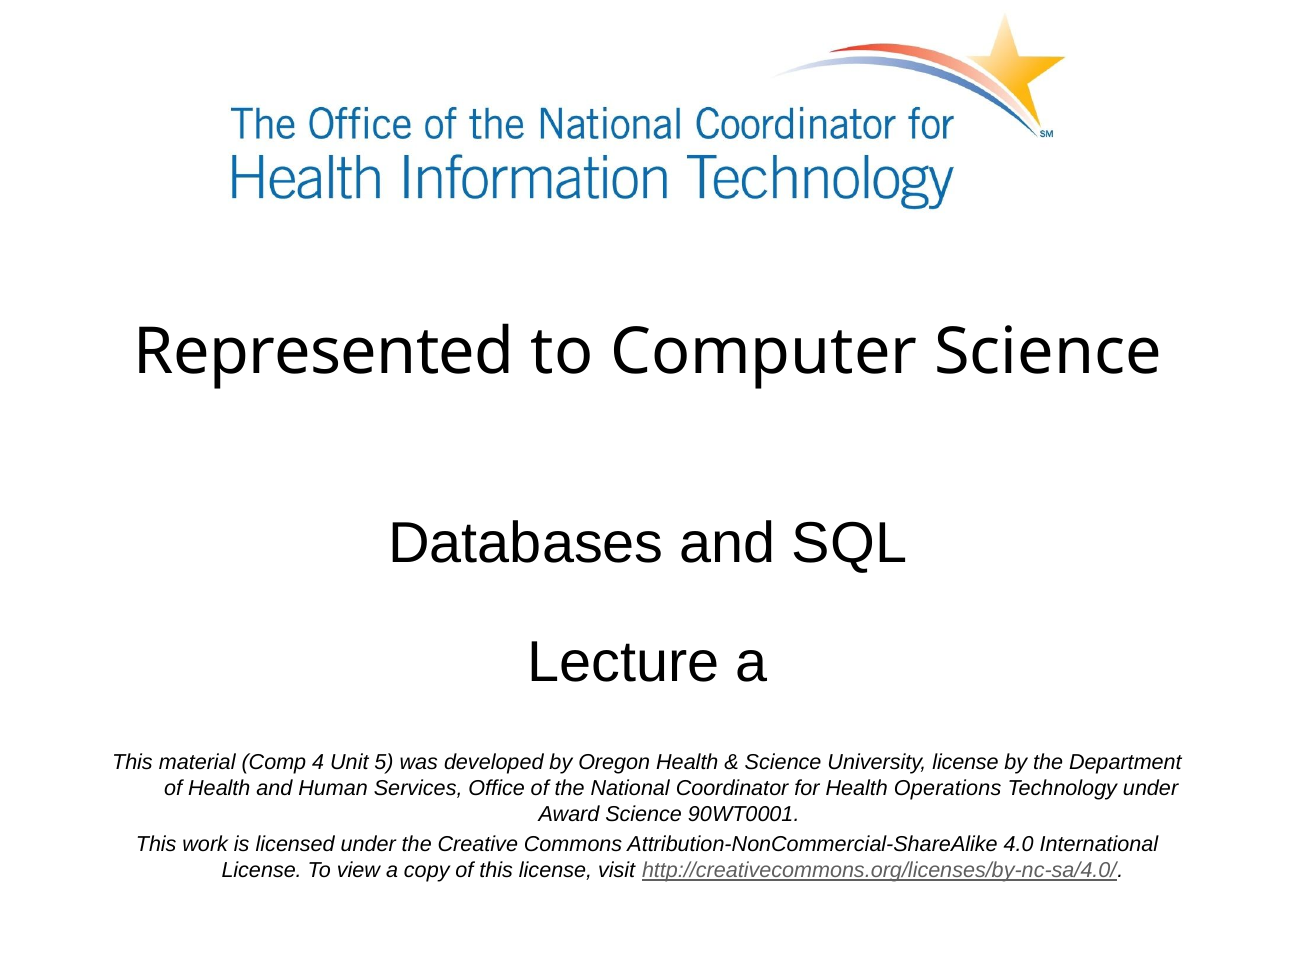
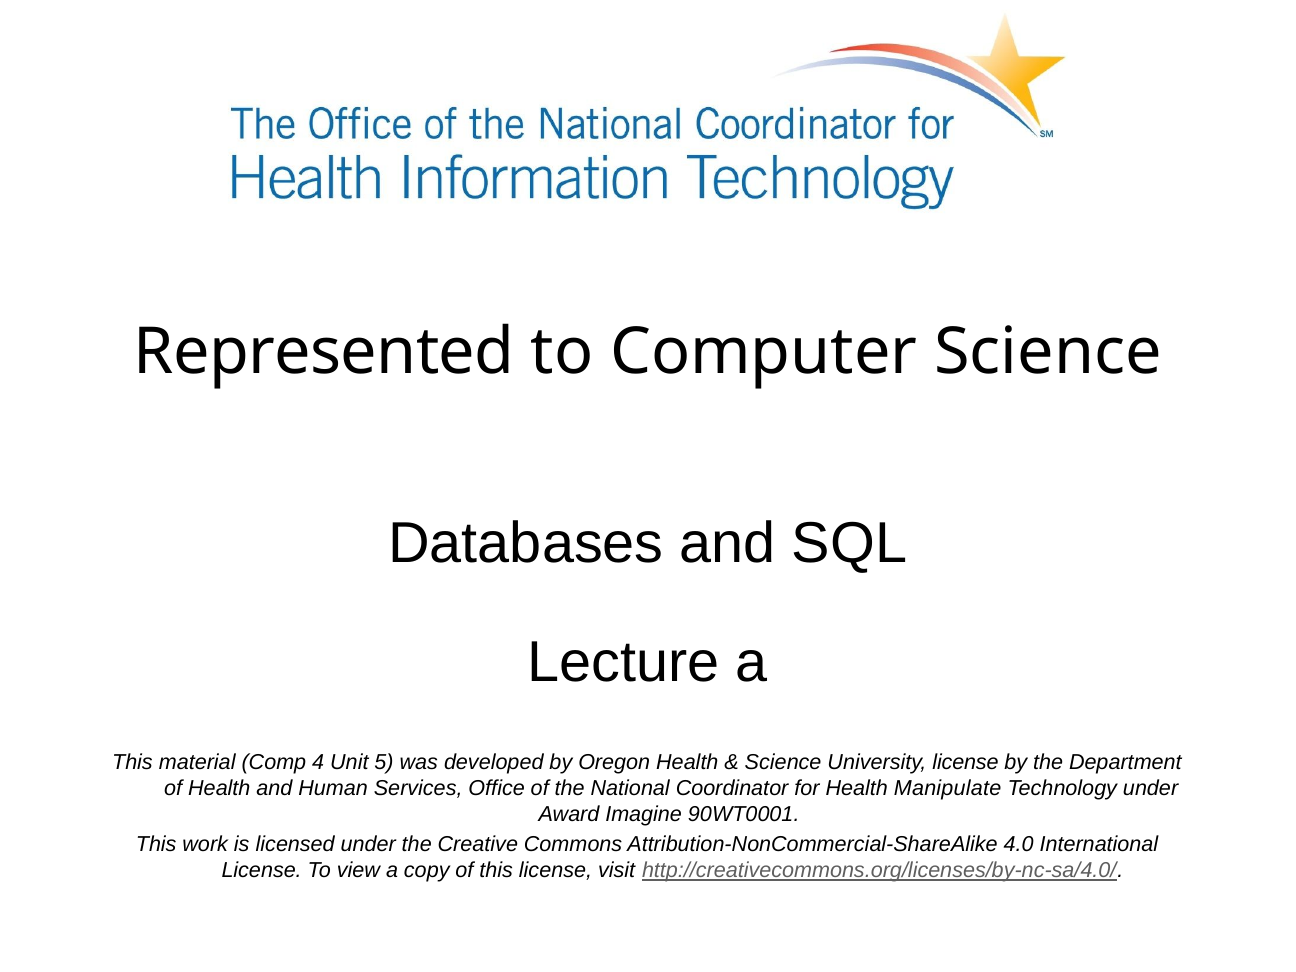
Operations: Operations -> Manipulate (948, 788)
Award Science: Science -> Imagine (644, 814)
